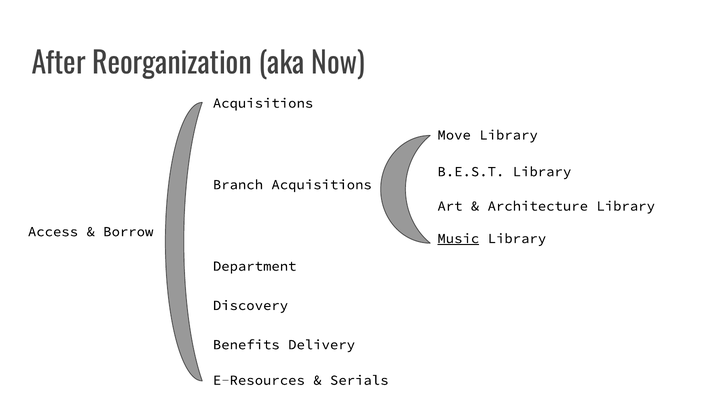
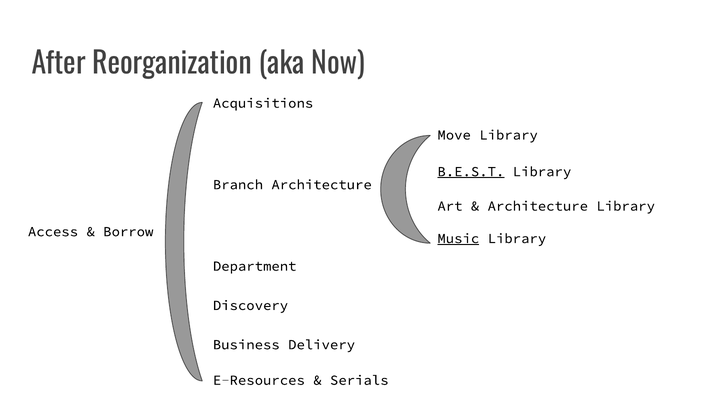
B.E.S.T underline: none -> present (471, 172)
Branch Acquisitions: Acquisitions -> Architecture (322, 185)
Benefits: Benefits -> Business (246, 344)
